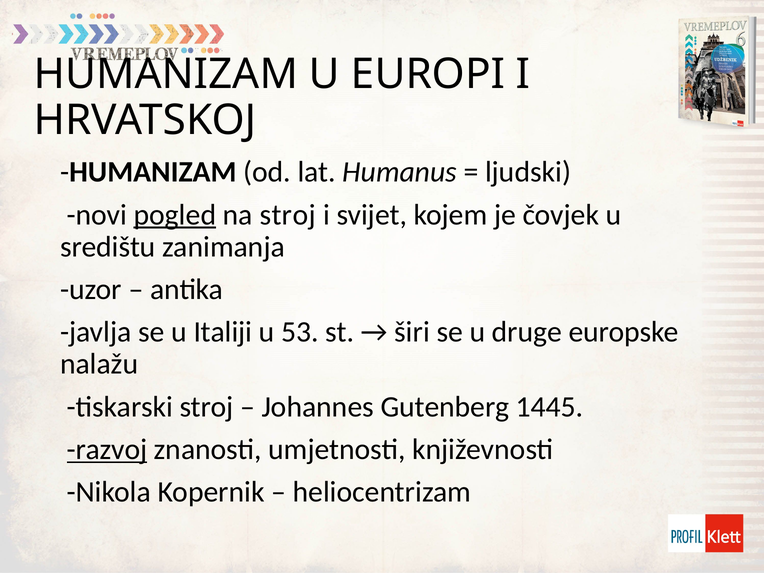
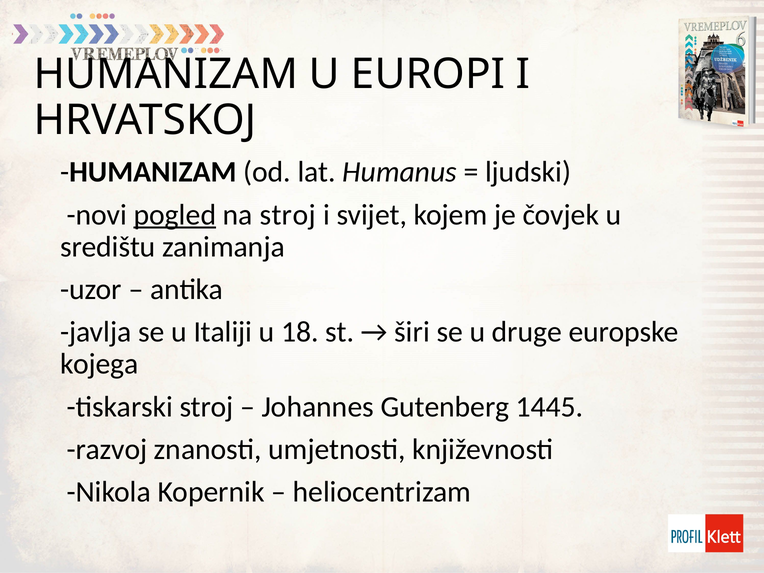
53: 53 -> 18 (300, 332)
nalažu: nalažu -> kojega (99, 364)
razvoj underline: present -> none (107, 449)
